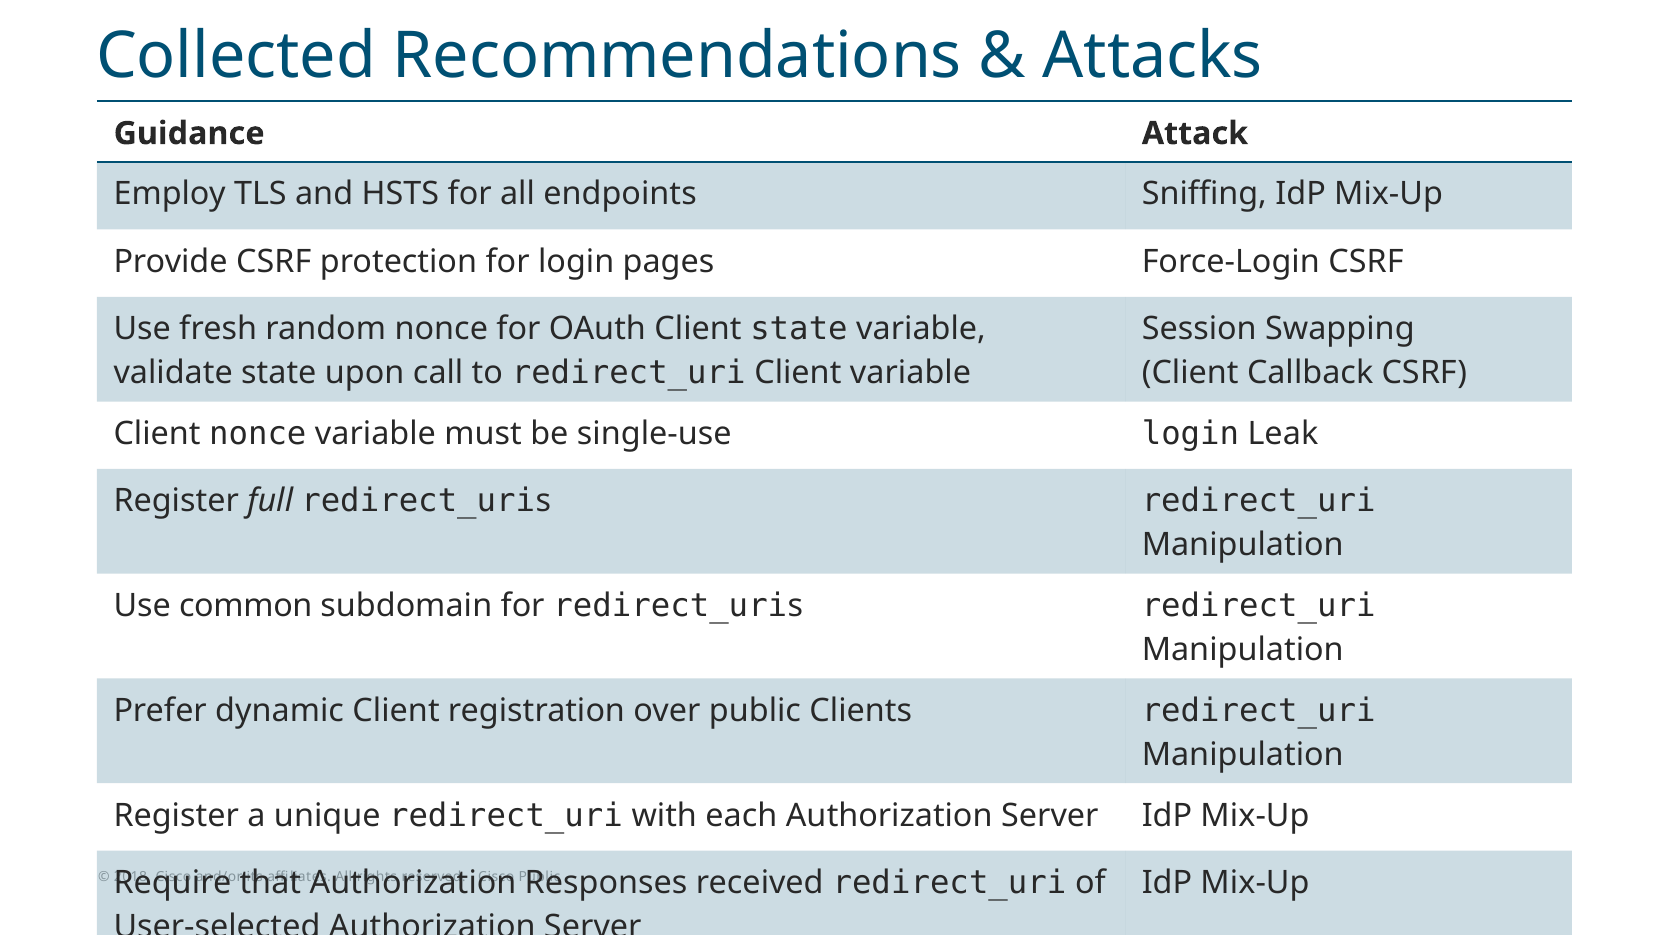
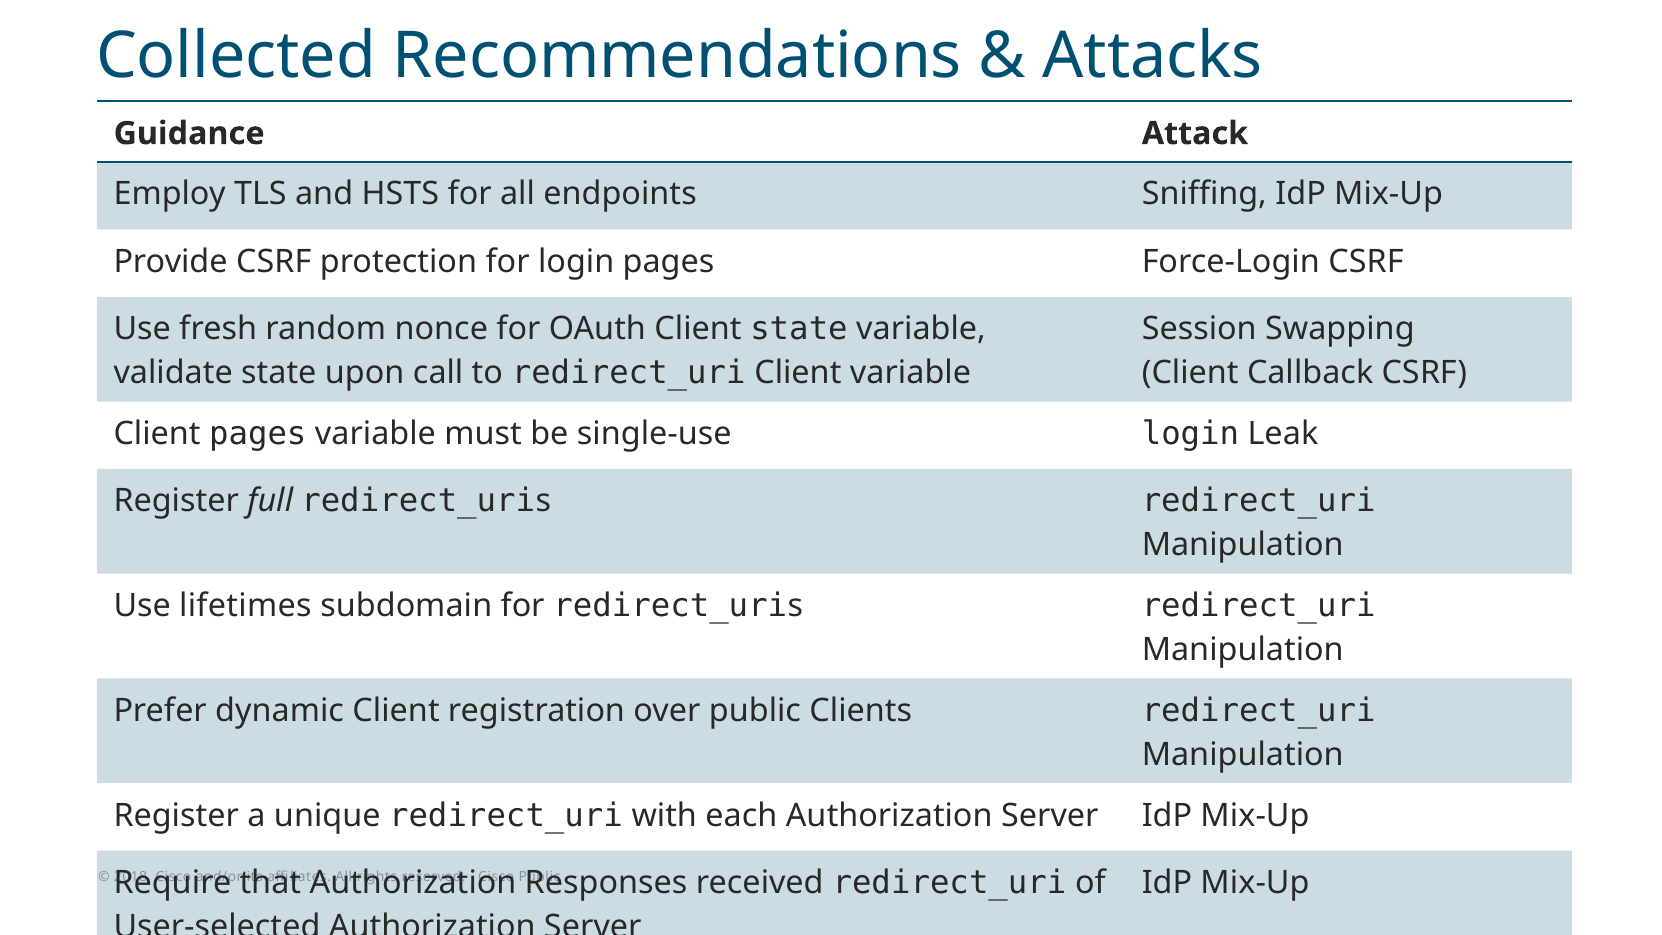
Client nonce: nonce -> pages (258, 434)
Use common: common -> lifetimes (245, 606)
